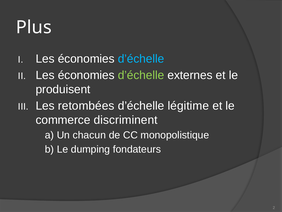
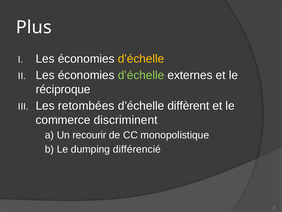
d’échelle colour: light blue -> yellow (141, 59)
produisent: produisent -> réciproque (63, 89)
légitime: légitime -> diffèrent (188, 106)
chacun: chacun -> recourir (89, 135)
fondateurs: fondateurs -> différencié (137, 149)
